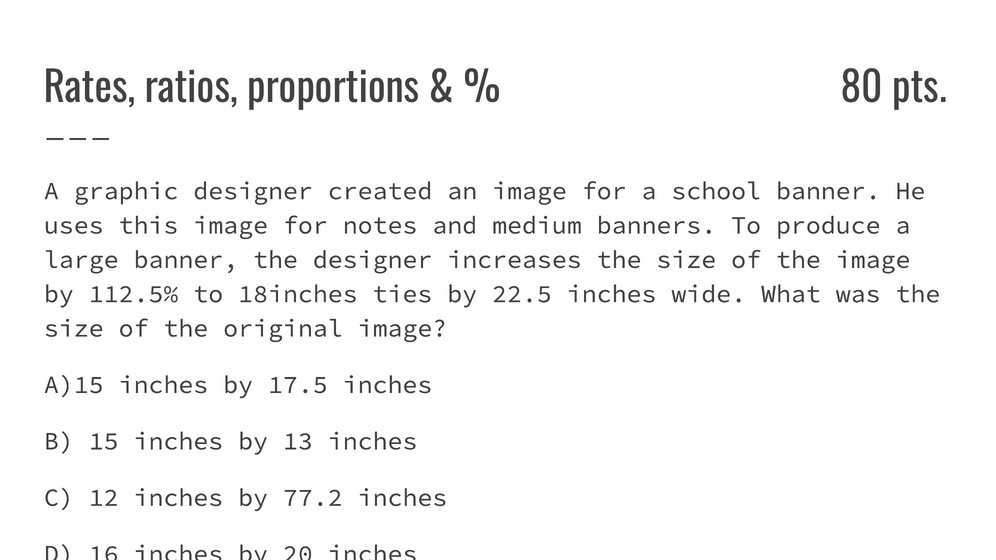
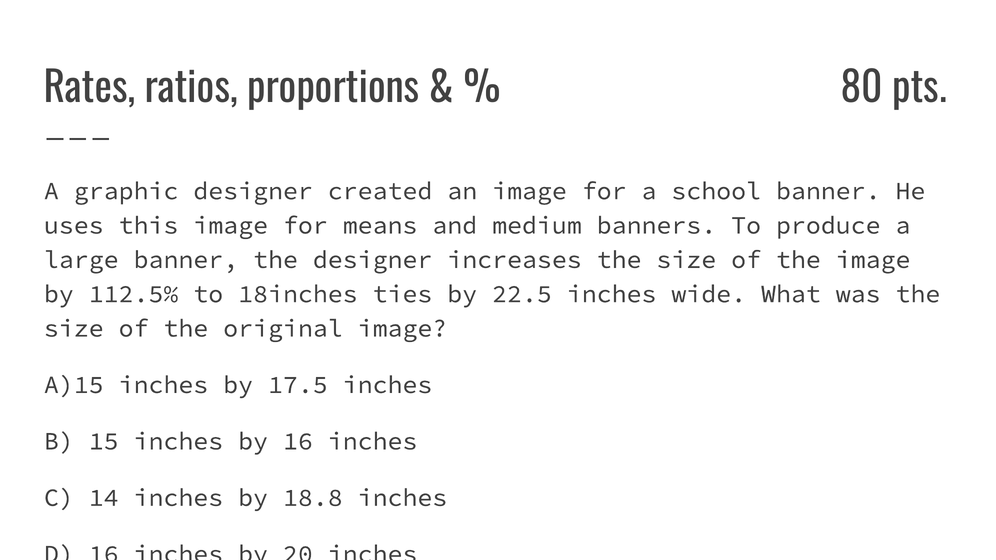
notes: notes -> means (380, 225)
by 13: 13 -> 16 (298, 441)
12: 12 -> 14 (104, 498)
77.2: 77.2 -> 18.8 (313, 498)
